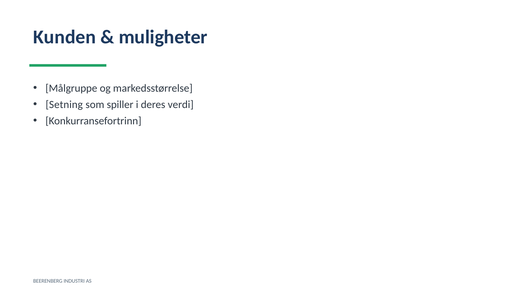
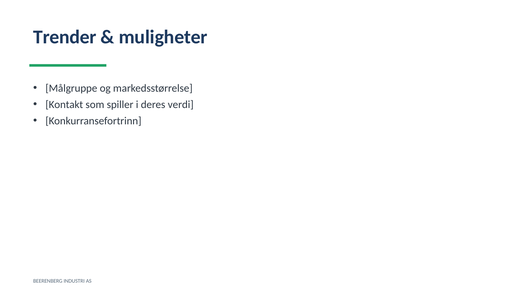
Kunden: Kunden -> Trender (65, 37)
Setning: Setning -> Kontakt (64, 105)
